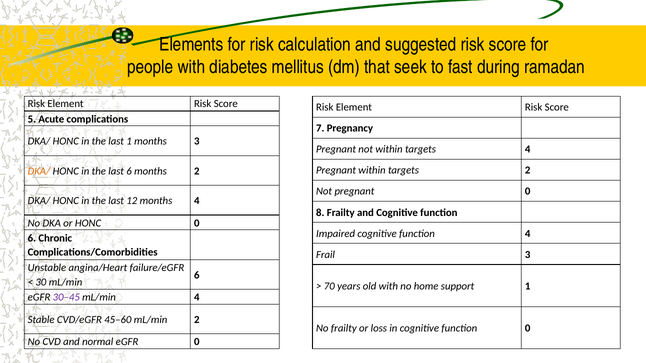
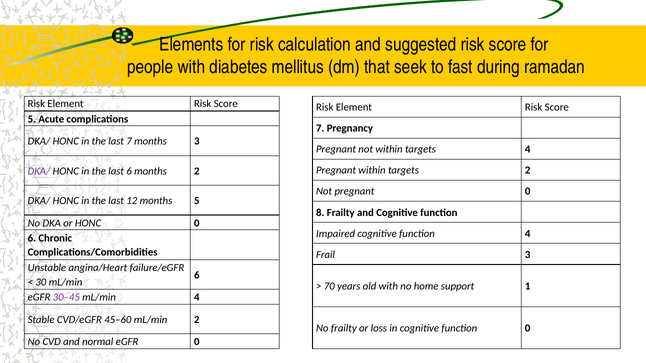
last 1: 1 -> 7 (129, 141)
DKA/ colour: orange -> purple (39, 171)
months 4: 4 -> 5 (197, 201)
